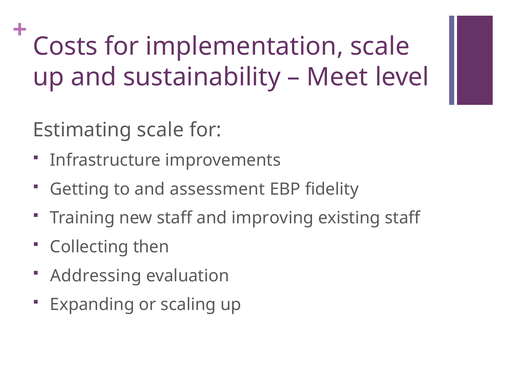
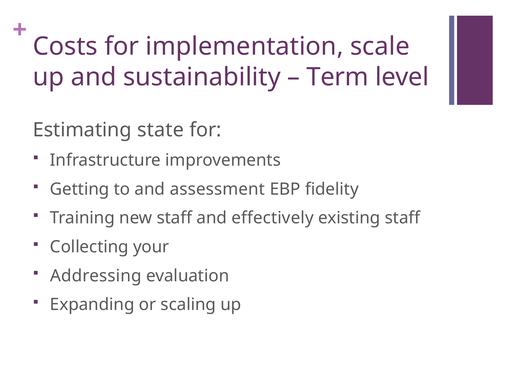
Meet: Meet -> Term (338, 77)
Estimating scale: scale -> state (160, 130)
improving: improving -> effectively (273, 218)
then: then -> your (151, 247)
